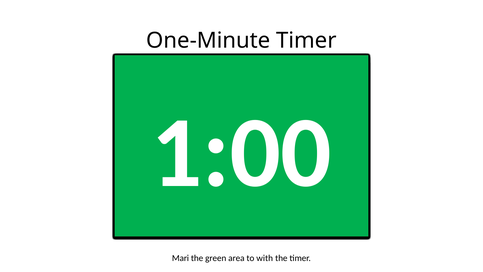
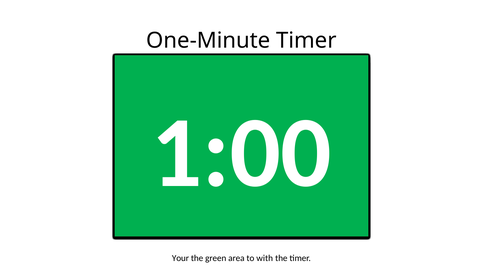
Mari: Mari -> Your (180, 258)
